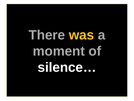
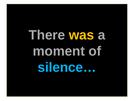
silence… colour: white -> light blue (67, 67)
